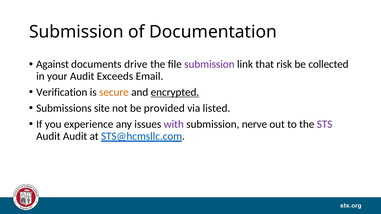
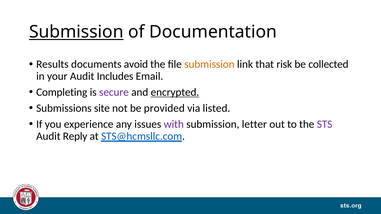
Submission underline: none -> present (76, 32)
Against: Against -> Results (52, 64)
drive: drive -> avoid (136, 64)
submission colour: purple -> orange (209, 64)
Exceeds: Exceeds -> Includes (115, 76)
Verification: Verification -> Completing (62, 92)
secure colour: orange -> purple (114, 92)
nerve: nerve -> letter (254, 124)
Audit Audit: Audit -> Reply (75, 137)
